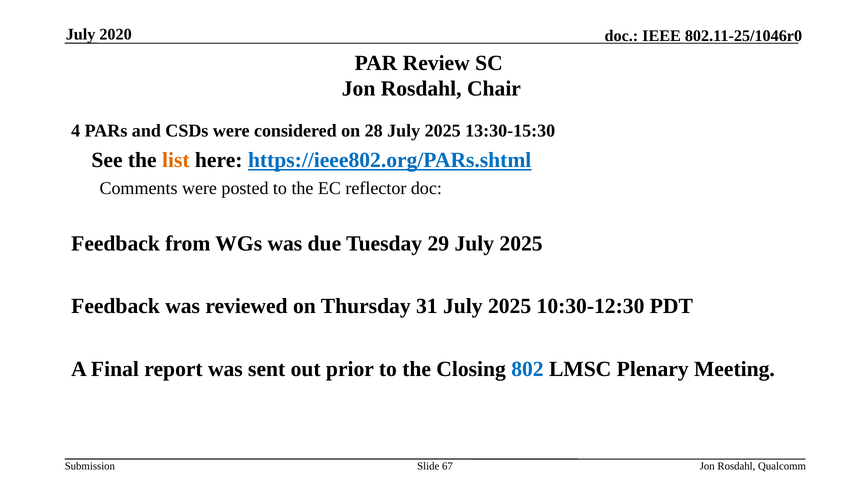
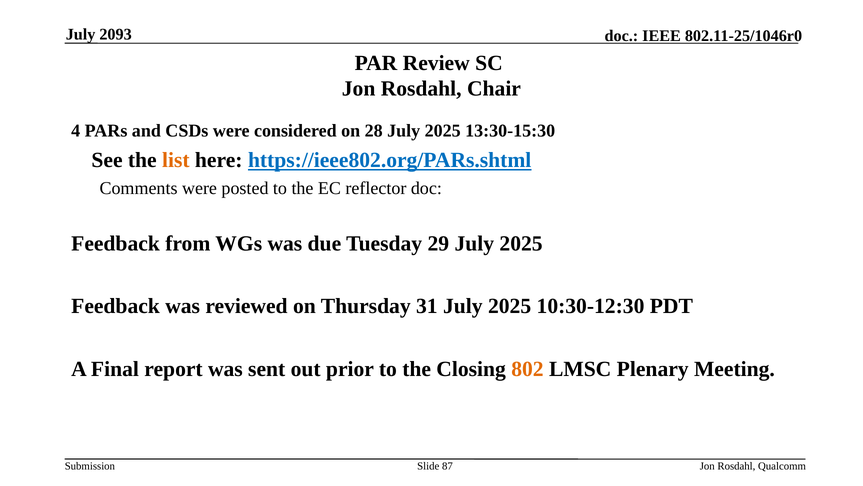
2020: 2020 -> 2093 (116, 34)
802 colour: blue -> orange (527, 369)
67: 67 -> 87 (447, 466)
